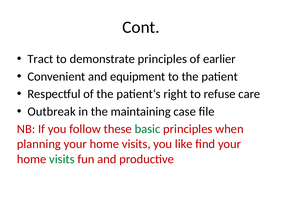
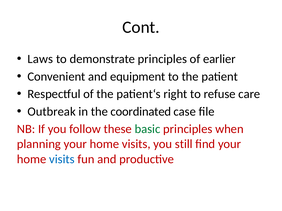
Tract: Tract -> Laws (40, 59)
maintaining: maintaining -> coordinated (141, 112)
like: like -> still (184, 144)
visits colour: green -> blue (62, 159)
